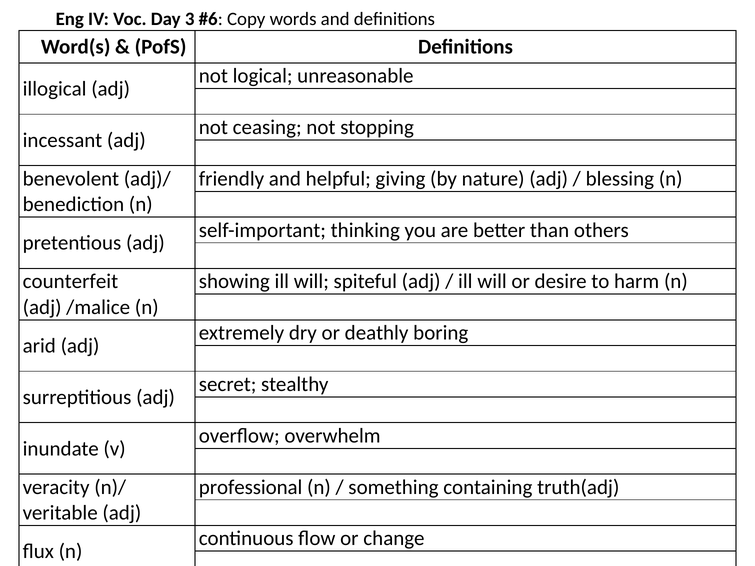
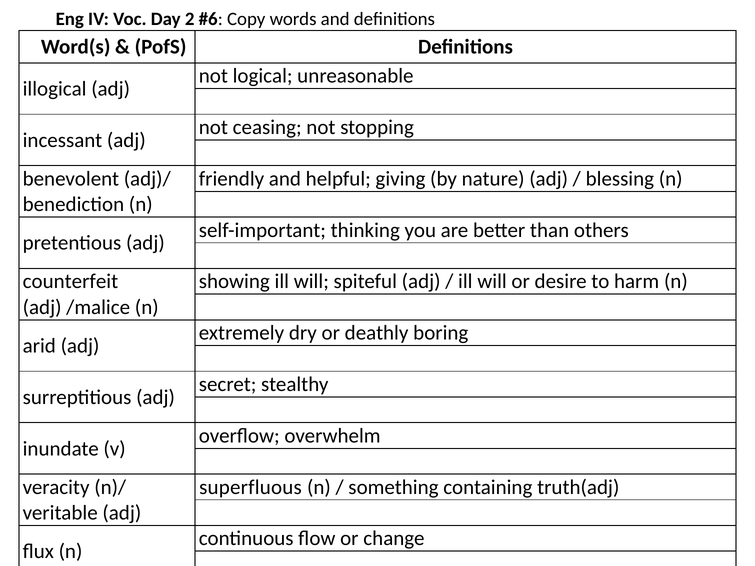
3: 3 -> 2 (190, 19)
professional: professional -> superfluous (250, 487)
